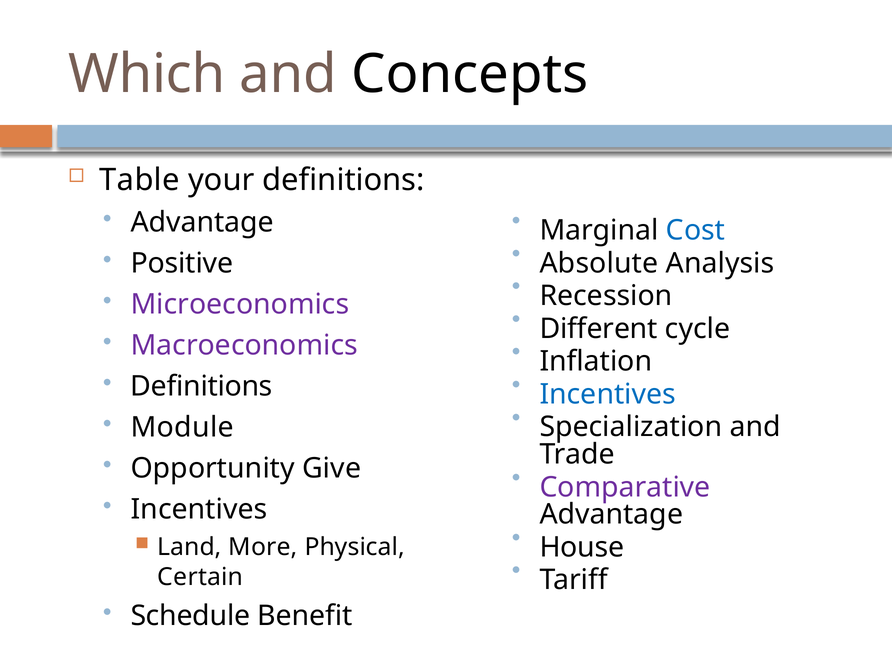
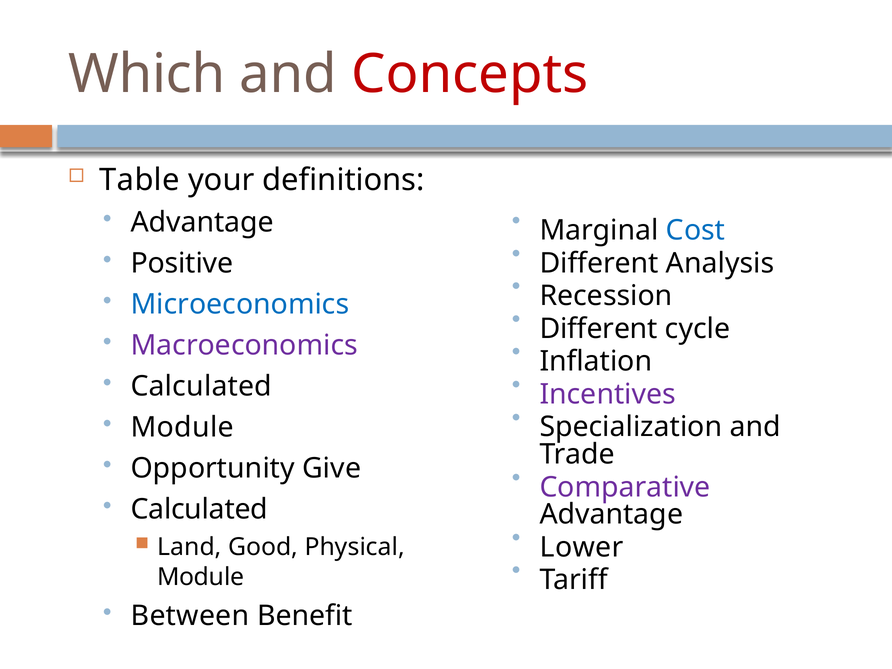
Concepts colour: black -> red (470, 74)
Absolute: Absolute -> Different (599, 263)
Microeconomics colour: purple -> blue (240, 304)
Definitions: Definitions -> Calculated (201, 386)
Incentives colour: blue -> purple (608, 394)
Incentives: Incentives -> Calculated (199, 509)
House: House -> Lower (582, 547)
More: More -> Good (263, 547)
Certain: Certain -> Module (201, 577)
Schedule: Schedule -> Between (190, 616)
